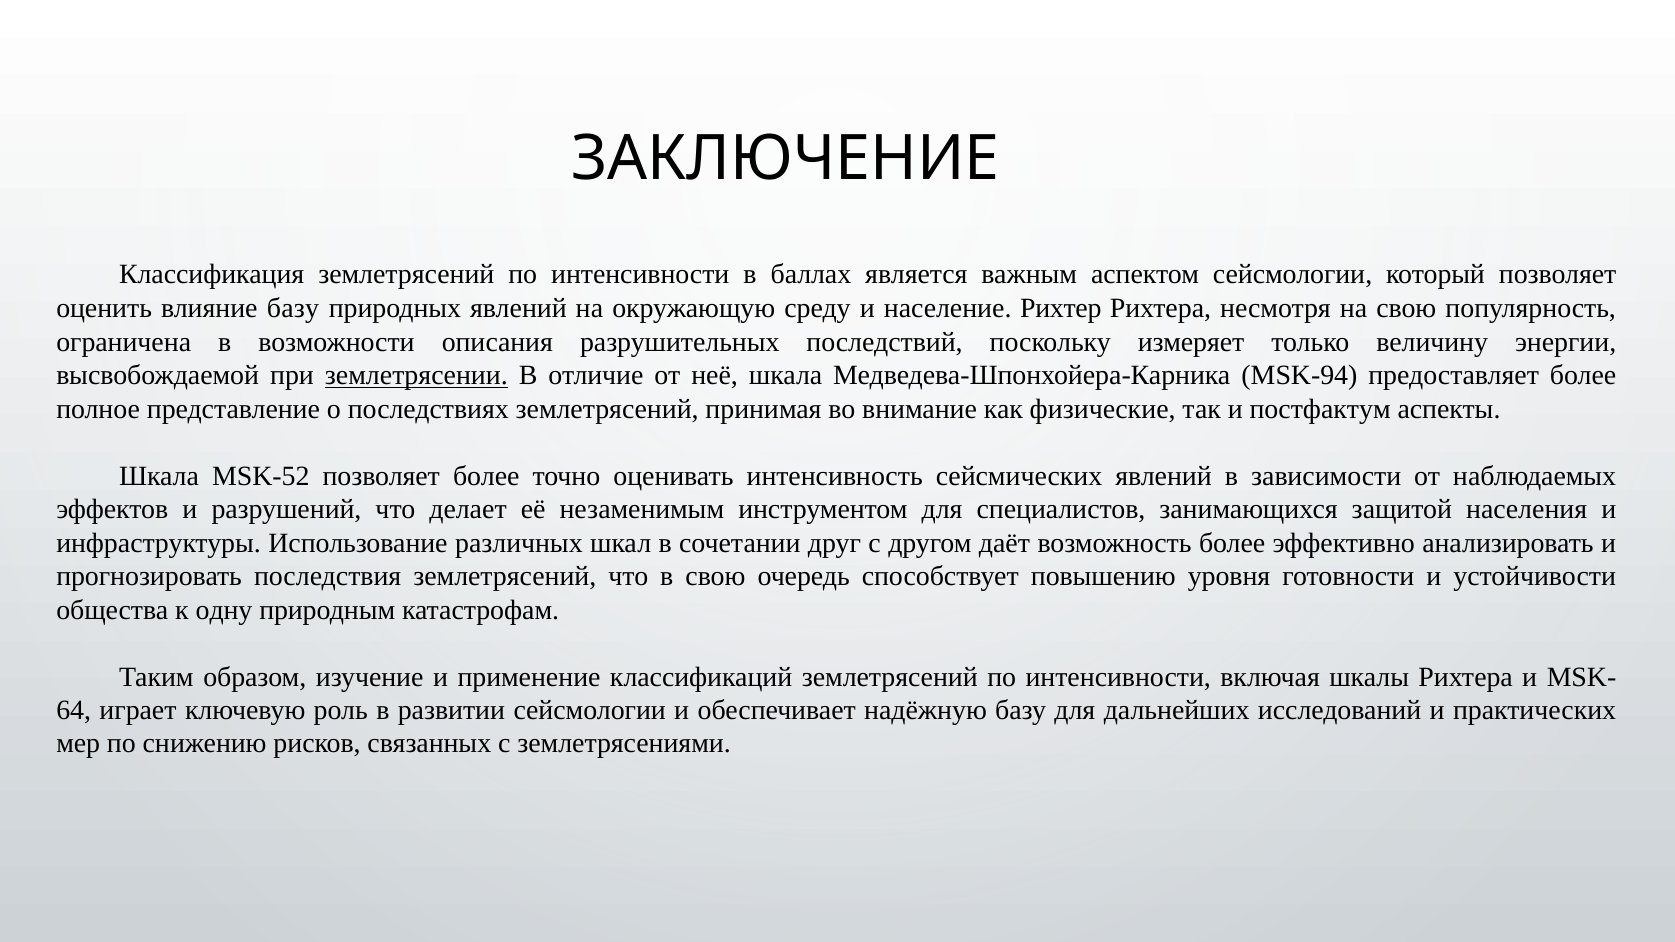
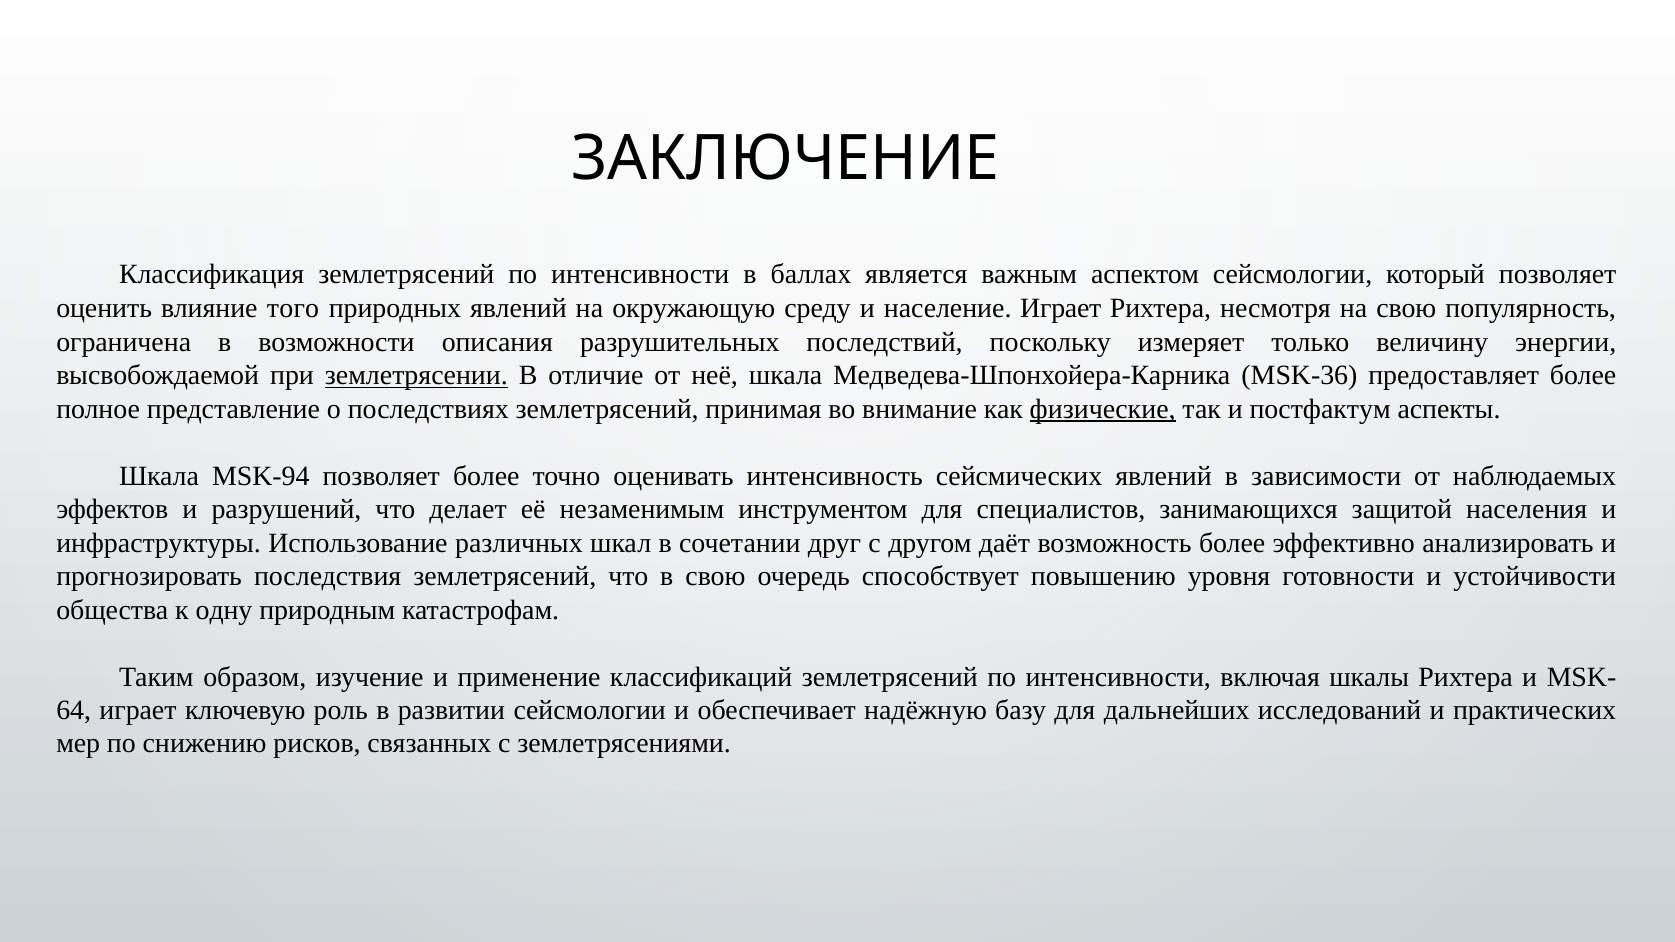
влияние базу: базу -> того (293, 309)
население Рихтер: Рихтер -> Играет (1061, 309)
MSK-94: MSK-94 -> MSK-36 (1299, 376)
физические underline: none -> present (1103, 409)
MSK-52: MSK-52 -> MSK-94 (261, 476)
